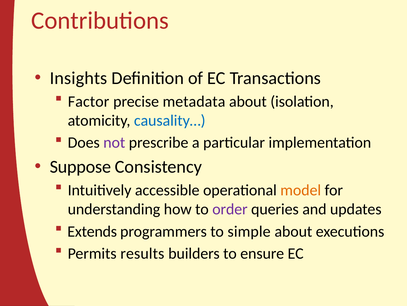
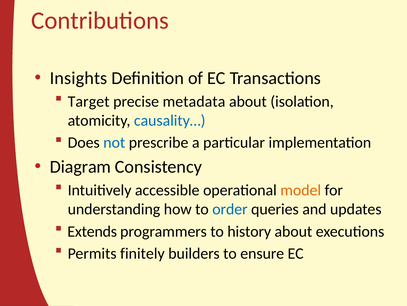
Factor: Factor -> Target (89, 101)
not colour: purple -> blue (114, 142)
Suppose: Suppose -> Diagram (80, 166)
order colour: purple -> blue (230, 209)
simple: simple -> history (249, 231)
results: results -> finitely (142, 253)
